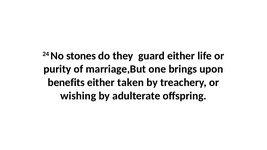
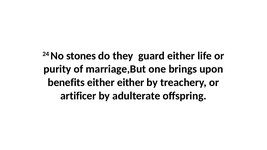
either taken: taken -> either (131, 83)
wishing: wishing -> artificer (78, 96)
